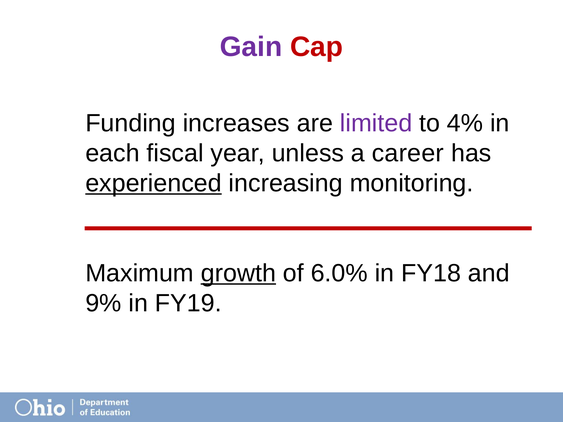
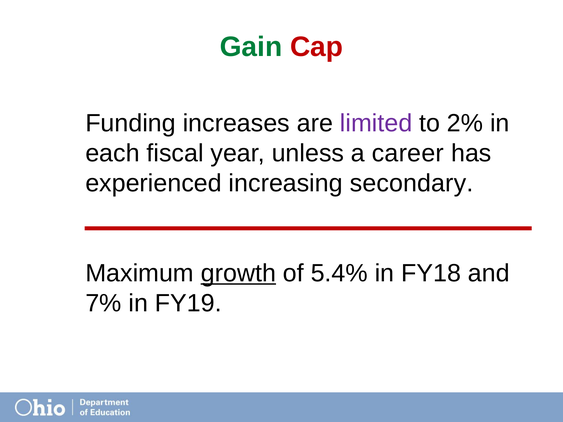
Gain colour: purple -> green (251, 47)
4%: 4% -> 2% (465, 123)
experienced underline: present -> none (154, 183)
monitoring: monitoring -> secondary (412, 183)
6.0%: 6.0% -> 5.4% (339, 273)
9%: 9% -> 7% (103, 303)
